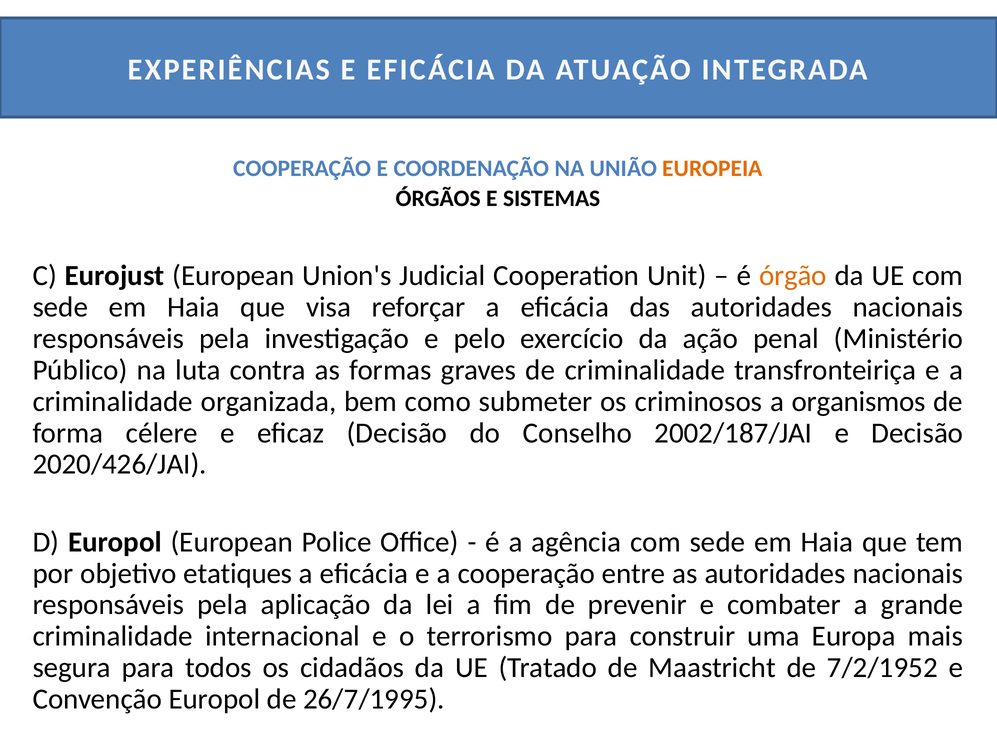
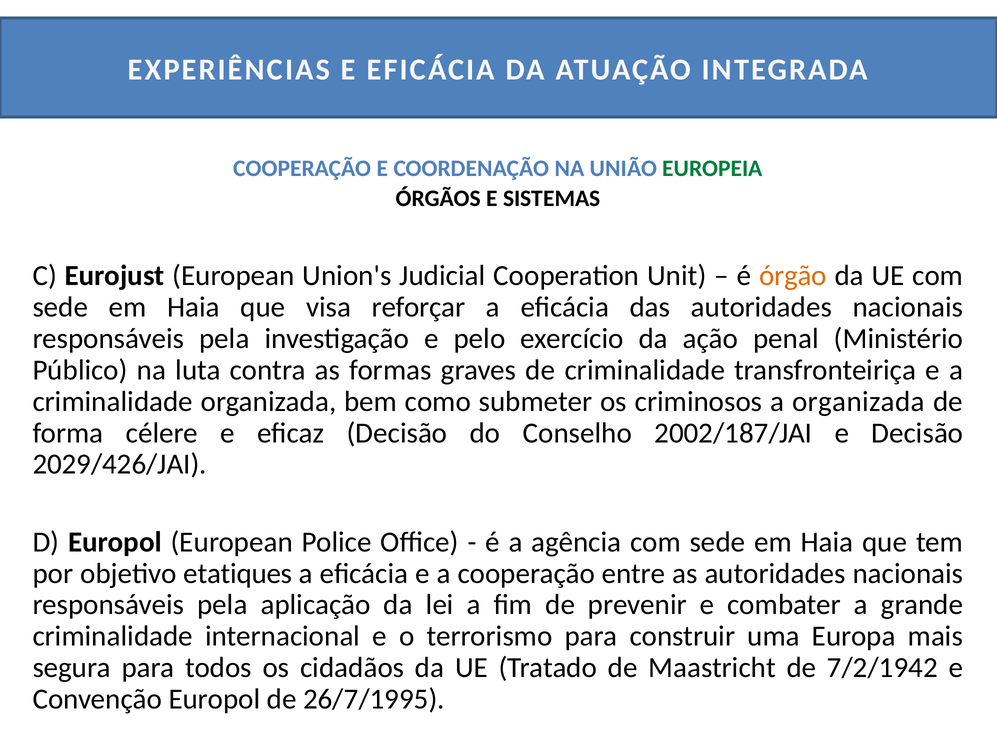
EUROPEIA colour: orange -> green (712, 168)
a organismos: organismos -> organizada (858, 401)
2020/426/JAI: 2020/426/JAI -> 2029/426/JAI (120, 464)
7/2/1952: 7/2/1952 -> 7/2/1942 (882, 667)
